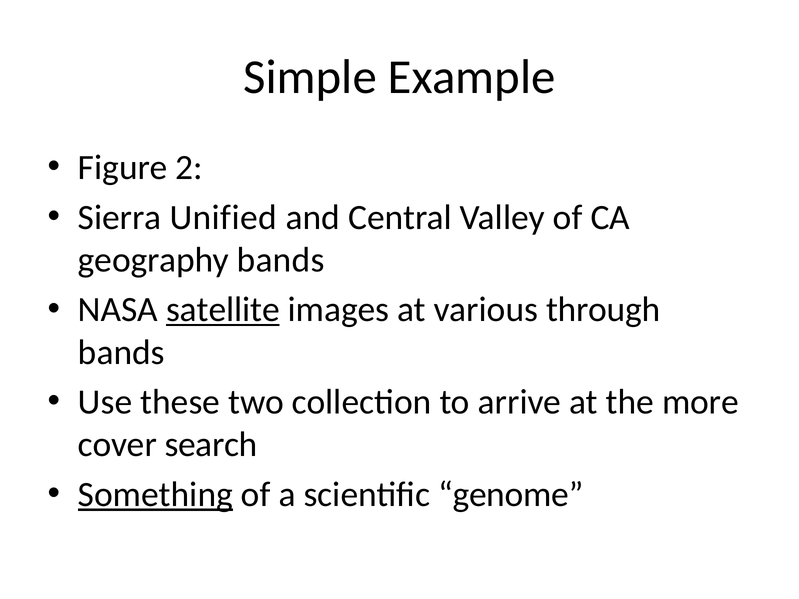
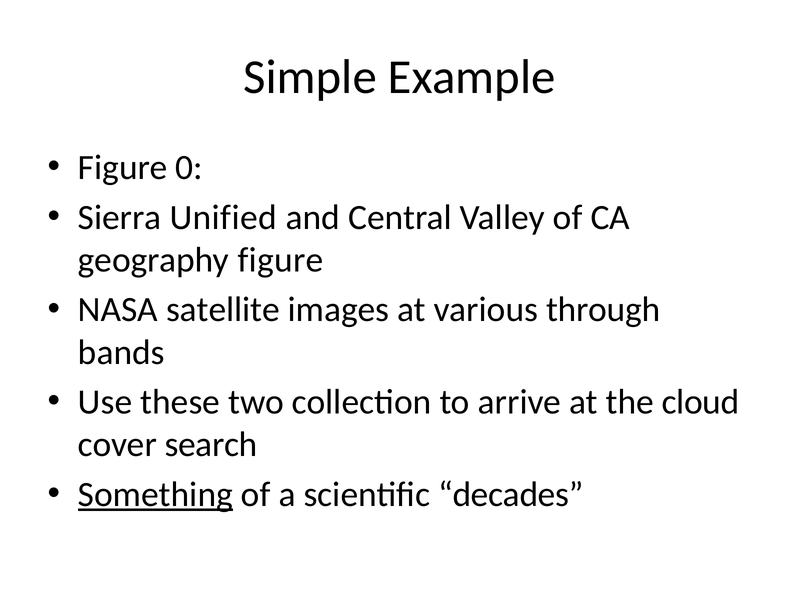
2: 2 -> 0 (189, 168)
geography bands: bands -> figure (281, 260)
satellite underline: present -> none (223, 310)
more: more -> cloud (701, 402)
genome: genome -> decades (511, 495)
